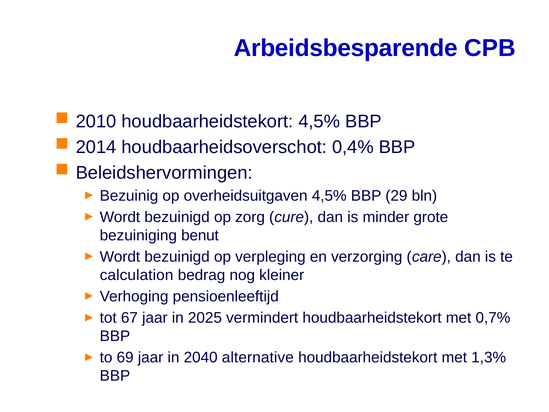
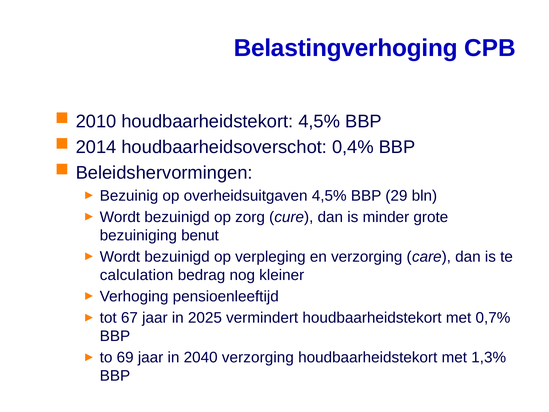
Arbeidsbesparende: Arbeidsbesparende -> Belastingverhoging (346, 48)
2040 alternative: alternative -> verzorging (258, 357)
